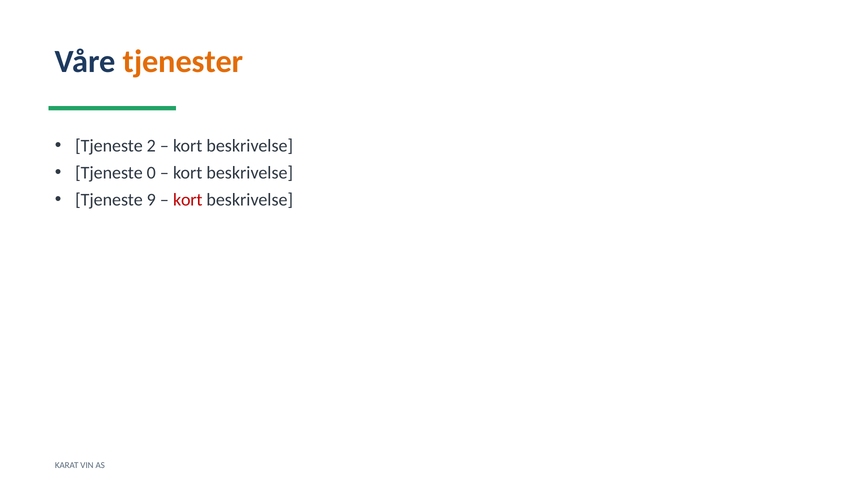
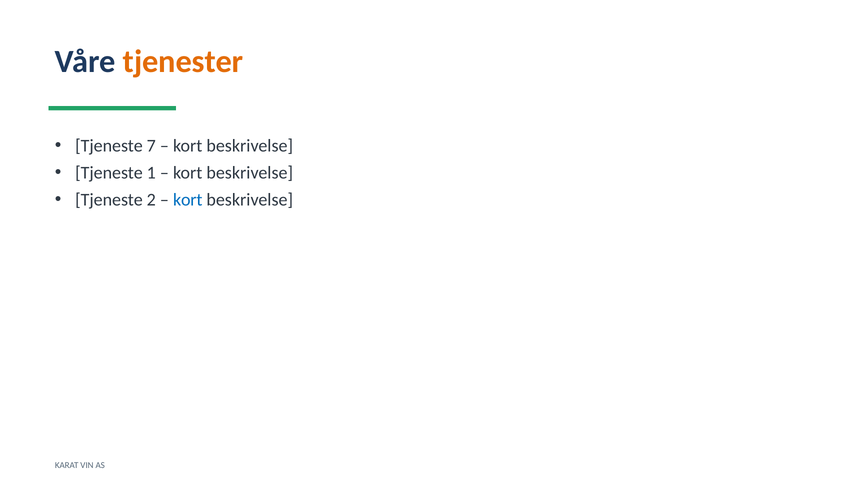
2: 2 -> 7 (151, 146)
0: 0 -> 1 (151, 173)
9: 9 -> 2 (151, 200)
kort colour: red -> blue (188, 200)
